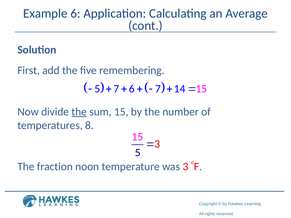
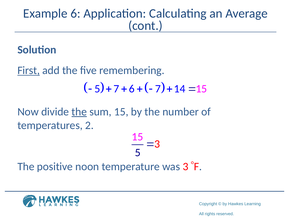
First underline: none -> present (29, 70)
8: 8 -> 2 (89, 125)
fraction: fraction -> positive (55, 167)
